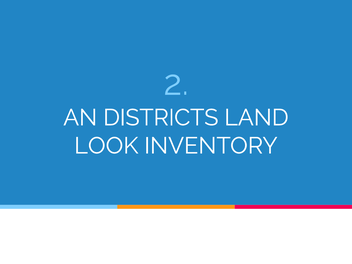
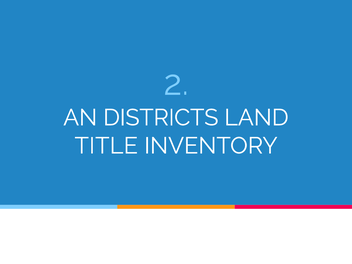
LOOK: LOOK -> TITLE (106, 146)
